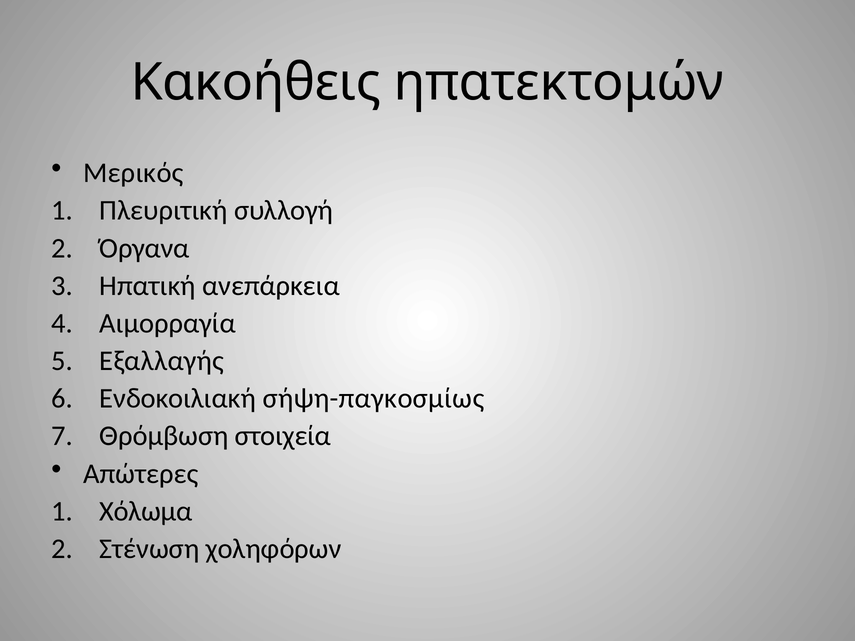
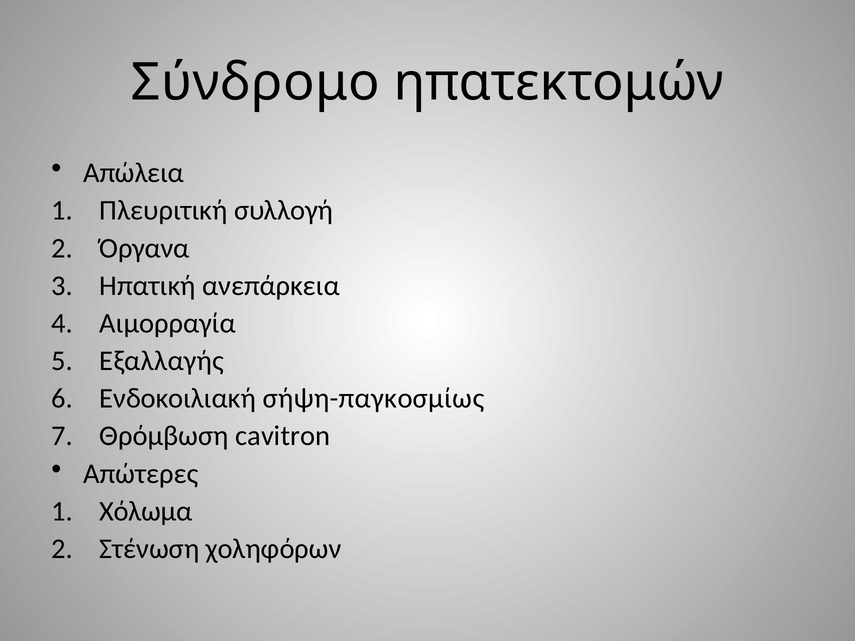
Κακοήθεις: Κακοήθεις -> Σύνδρομο (255, 83)
Μερικός: Μερικός -> Απώλεια (134, 173)
στοιχεία: στοιχεία -> cavitron (283, 436)
